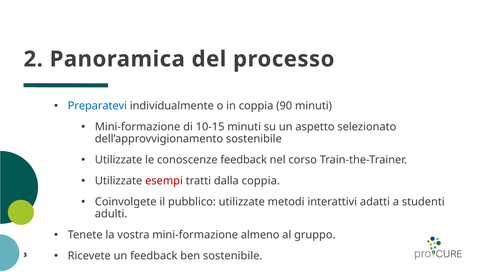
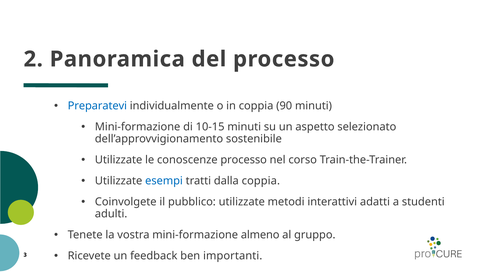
conoscenze feedback: feedback -> processo (244, 160)
esempi colour: red -> blue (164, 181)
ben sostenibile: sostenibile -> importanti (233, 256)
